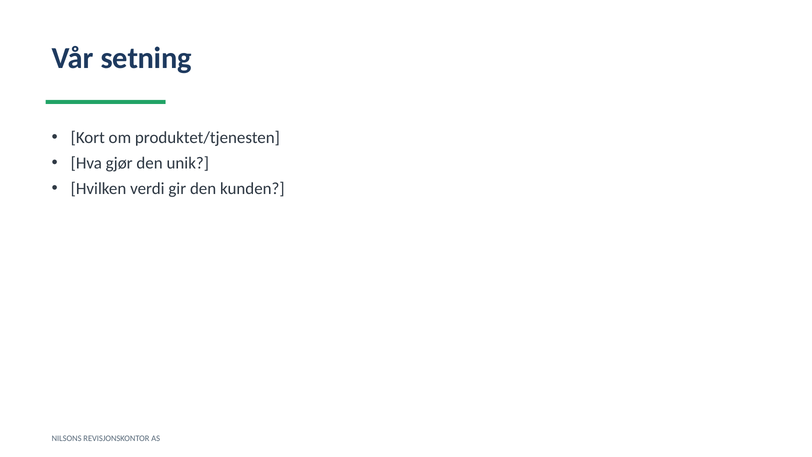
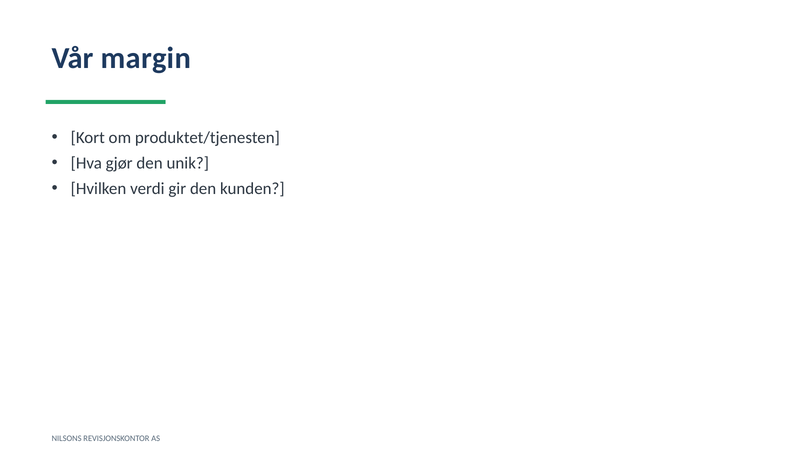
setning: setning -> margin (146, 58)
